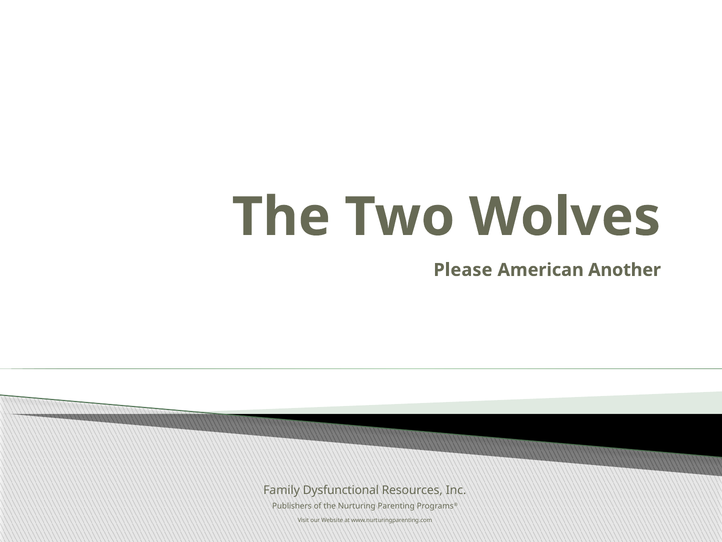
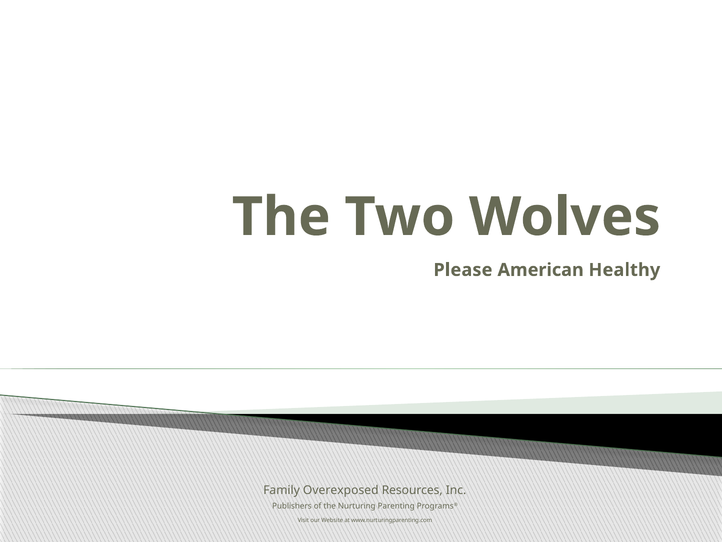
Another: Another -> Healthy (624, 270)
Dysfunctional: Dysfunctional -> Overexposed (341, 490)
